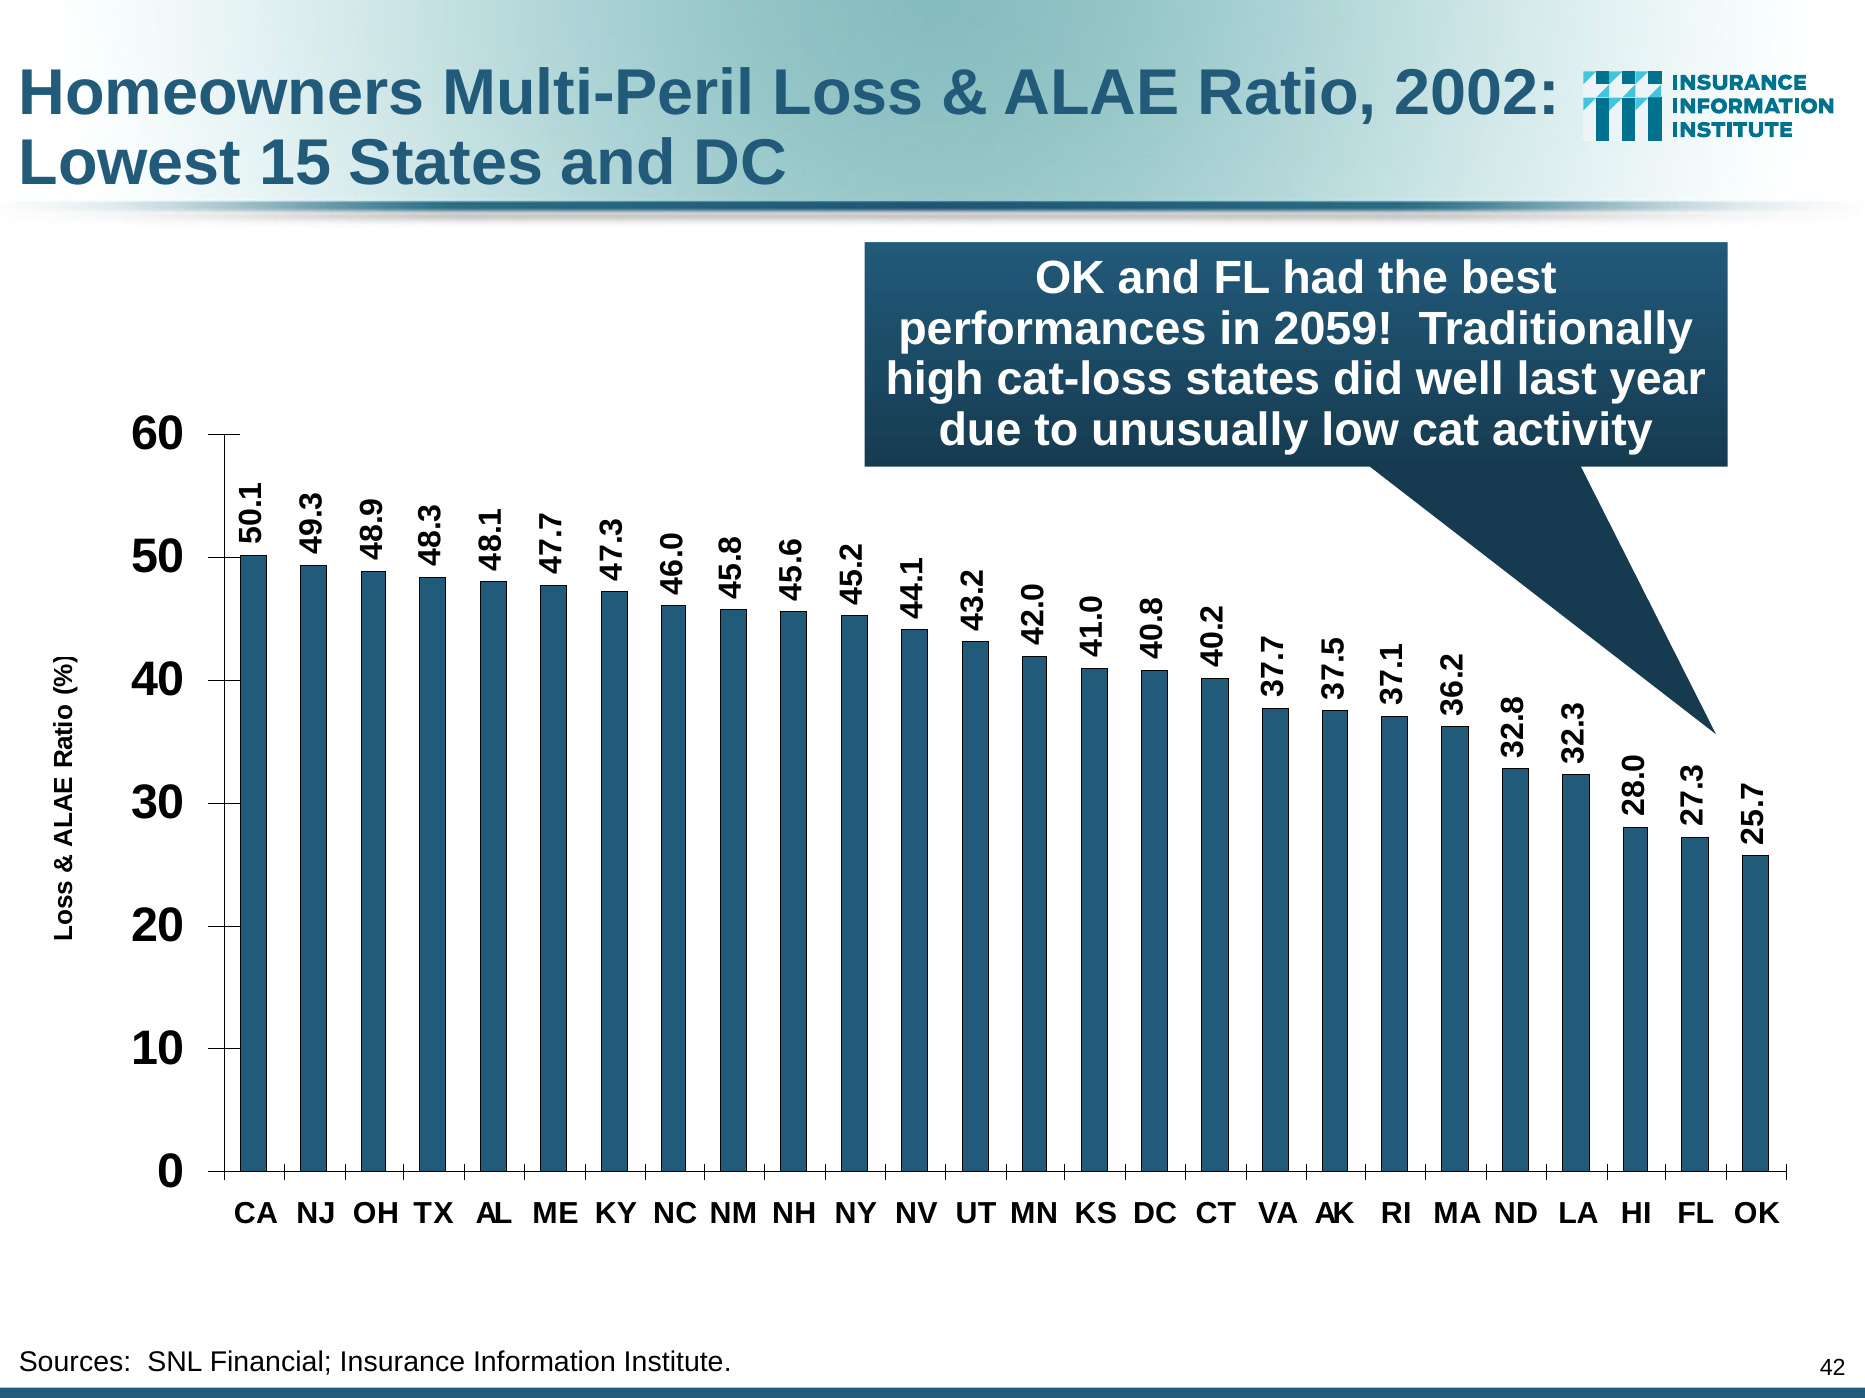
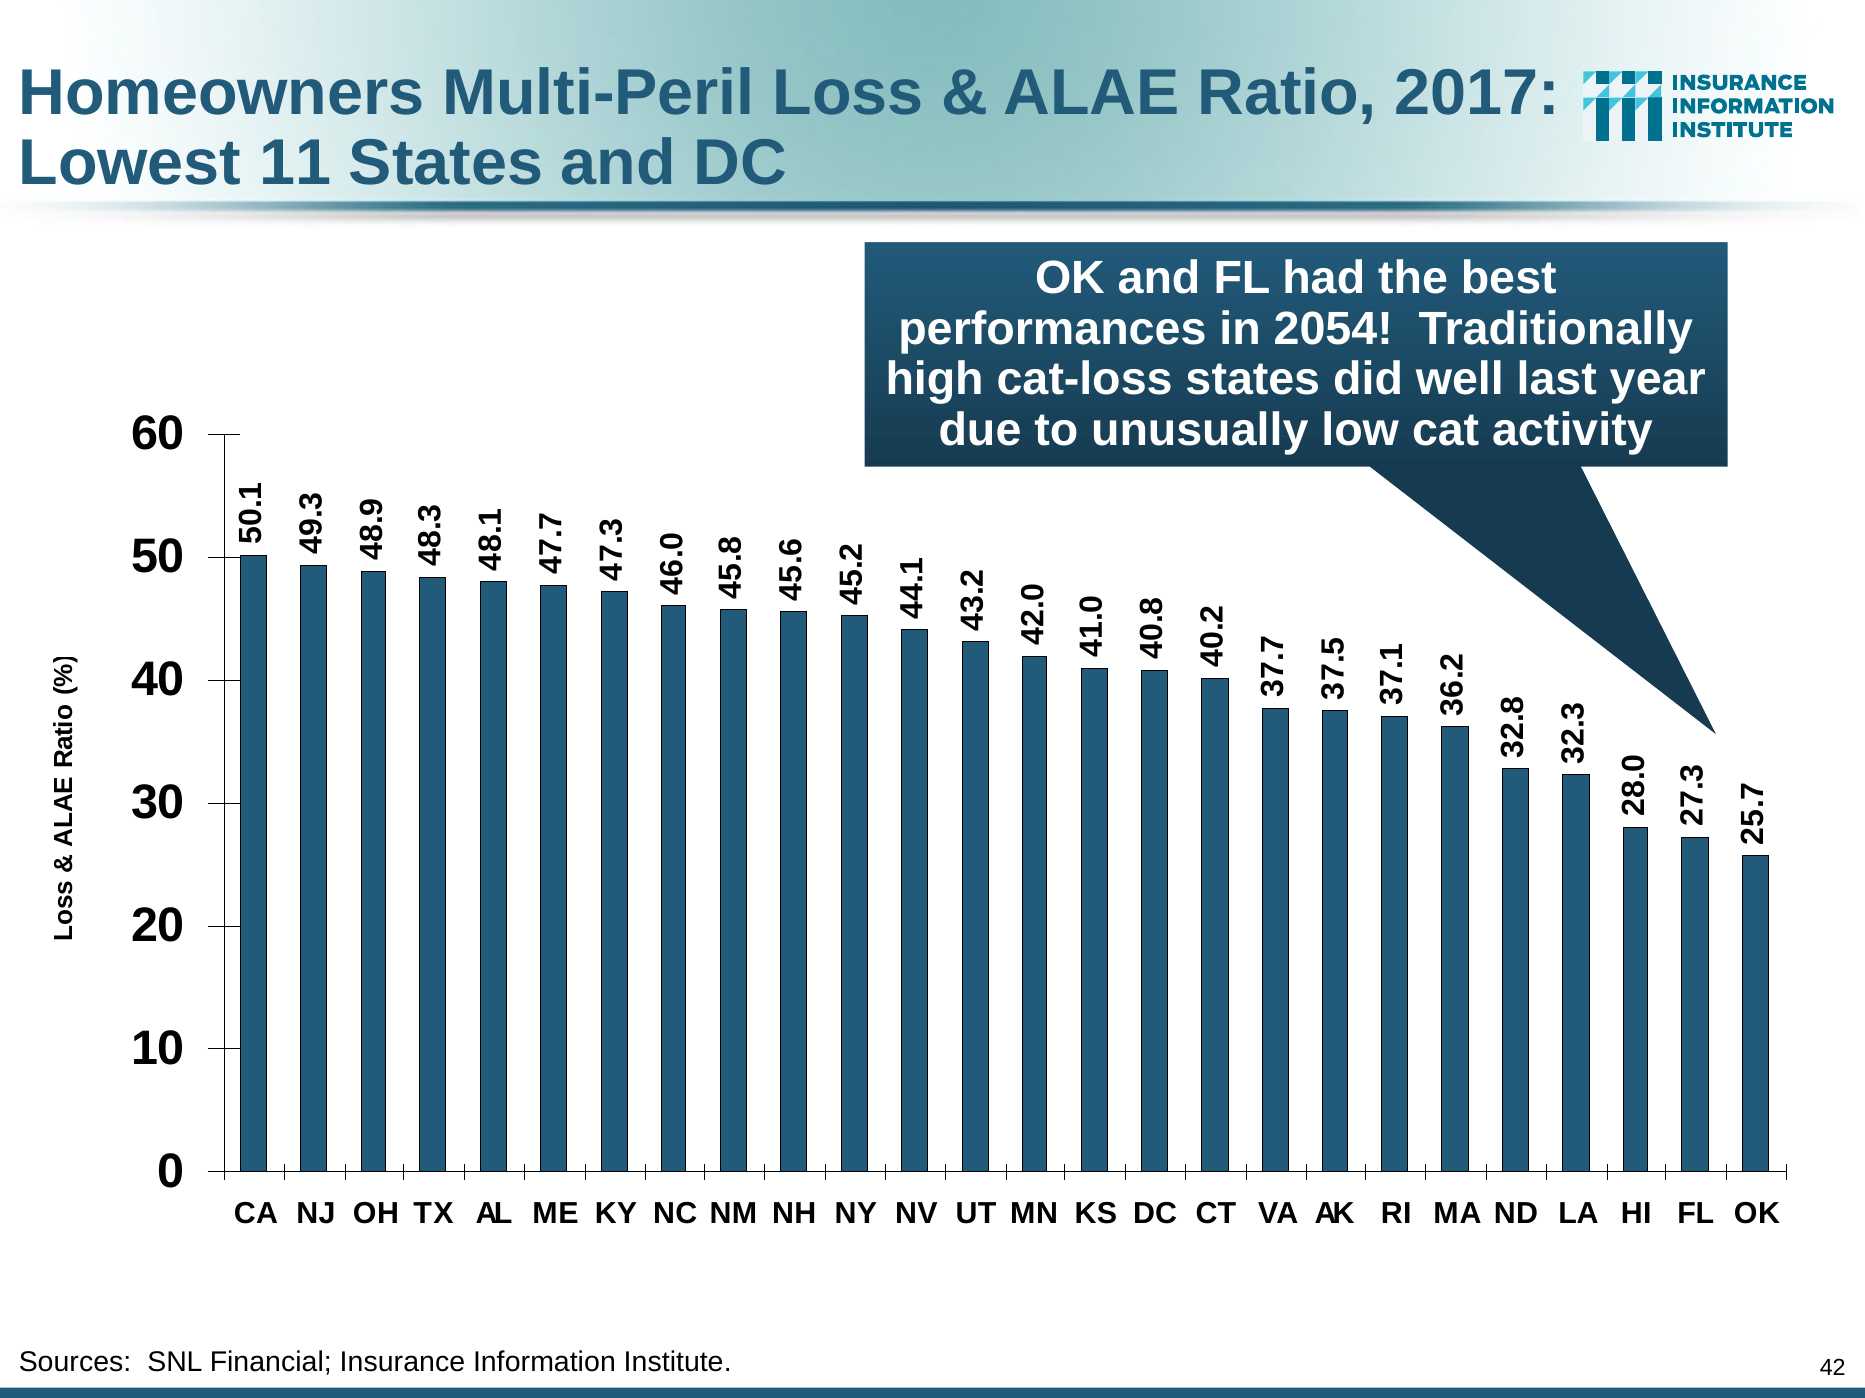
2002: 2002 -> 2017 (1477, 93)
15: 15 -> 11 (295, 163)
2059: 2059 -> 2054 (1333, 329)
